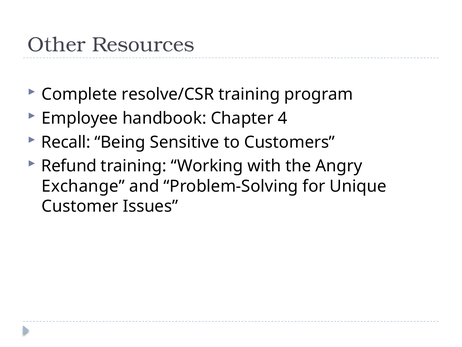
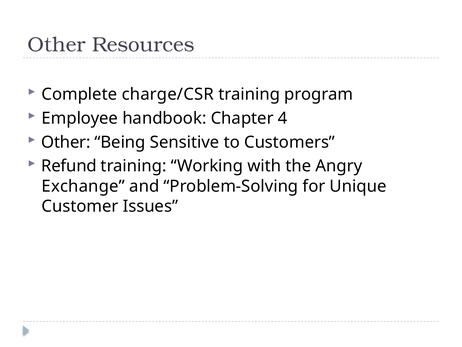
resolve/CSR: resolve/CSR -> charge/CSR (168, 94)
Recall: Recall -> Other (66, 142)
